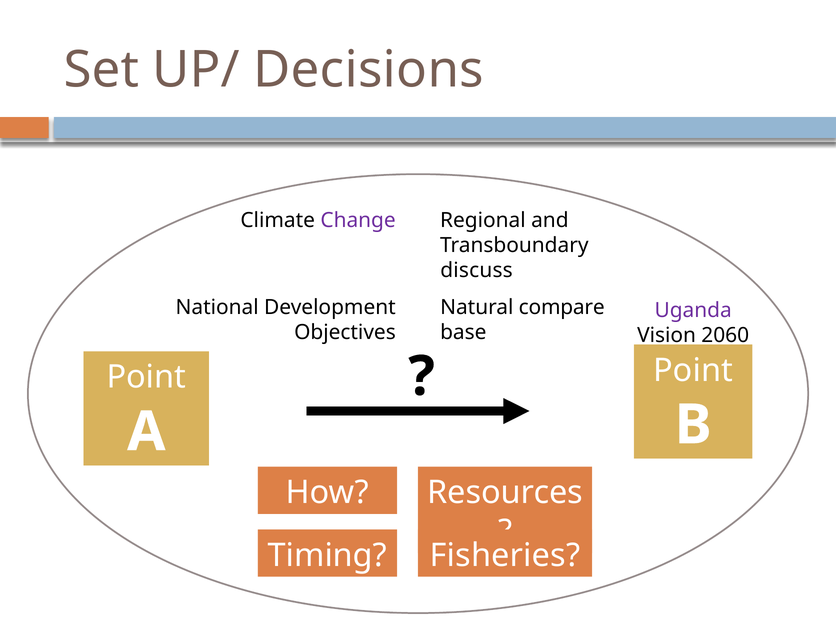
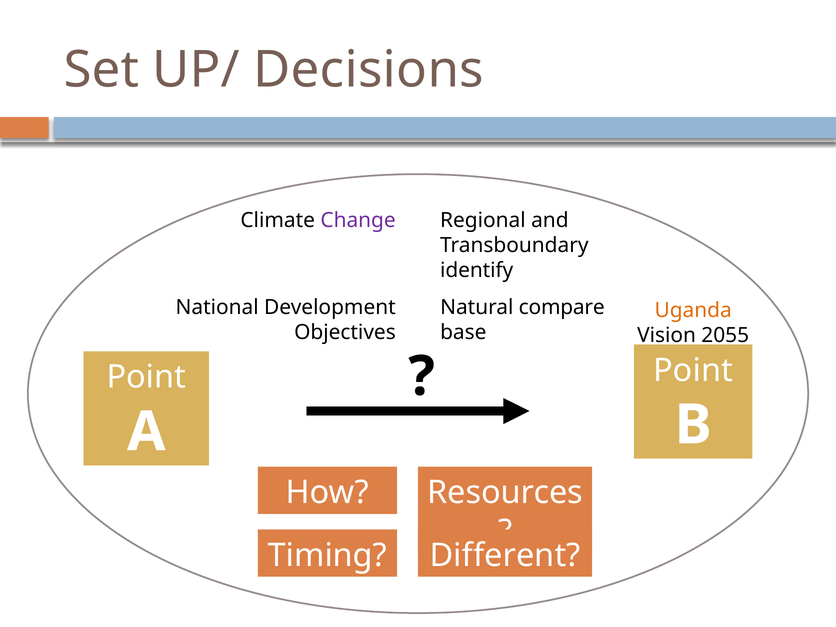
discuss: discuss -> identify (477, 270)
Uganda colour: purple -> orange (693, 310)
2060: 2060 -> 2055 (725, 335)
Fisheries: Fisheries -> Different (505, 555)
